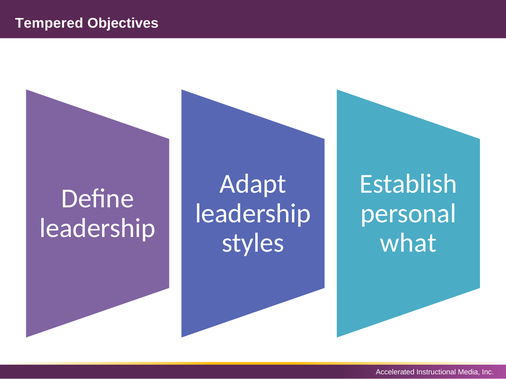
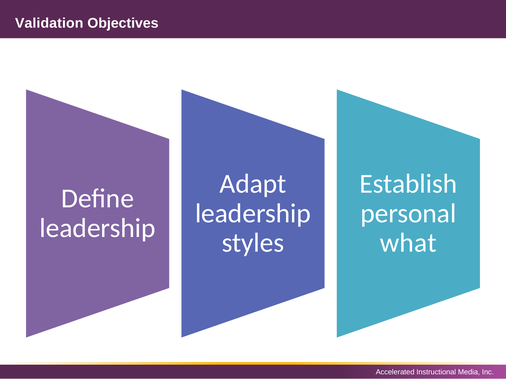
Tempered: Tempered -> Validation (49, 23)
